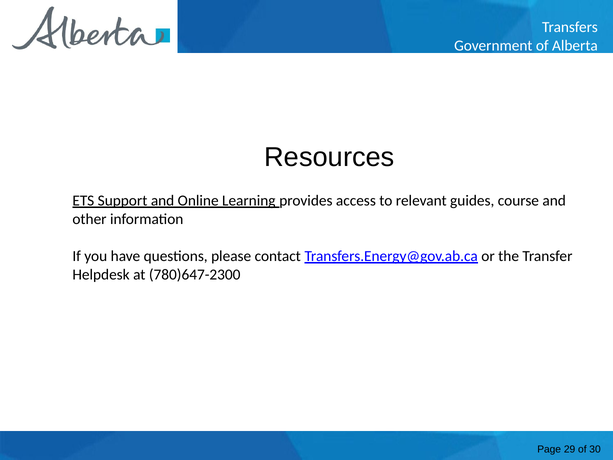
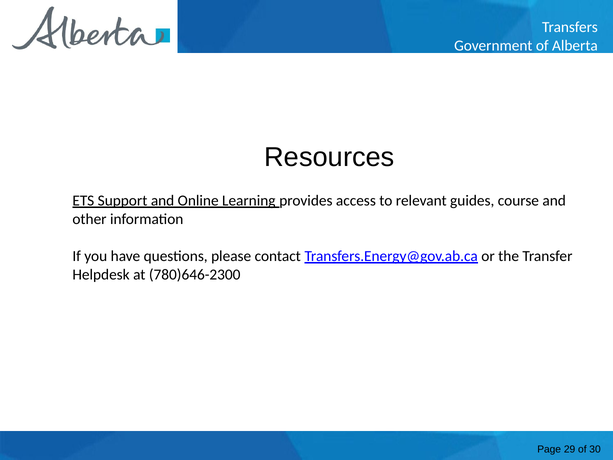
780)647-2300: 780)647-2300 -> 780)646-2300 (195, 275)
